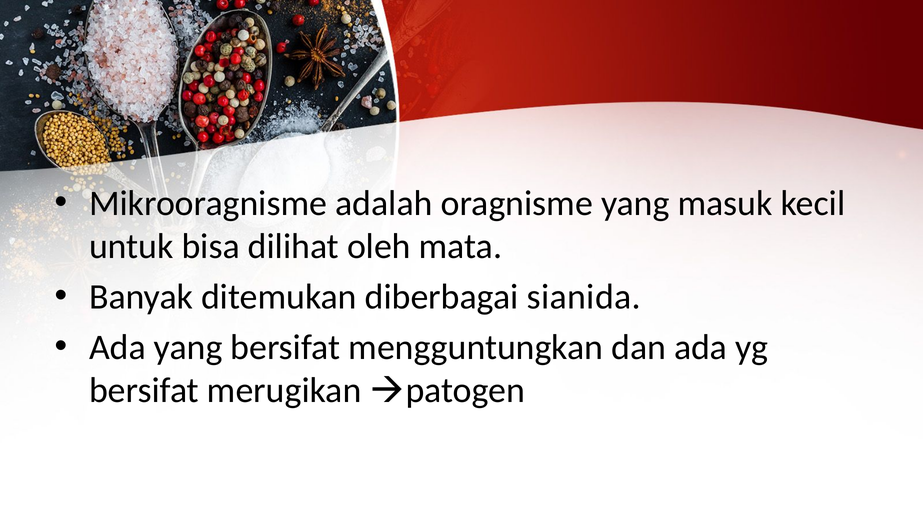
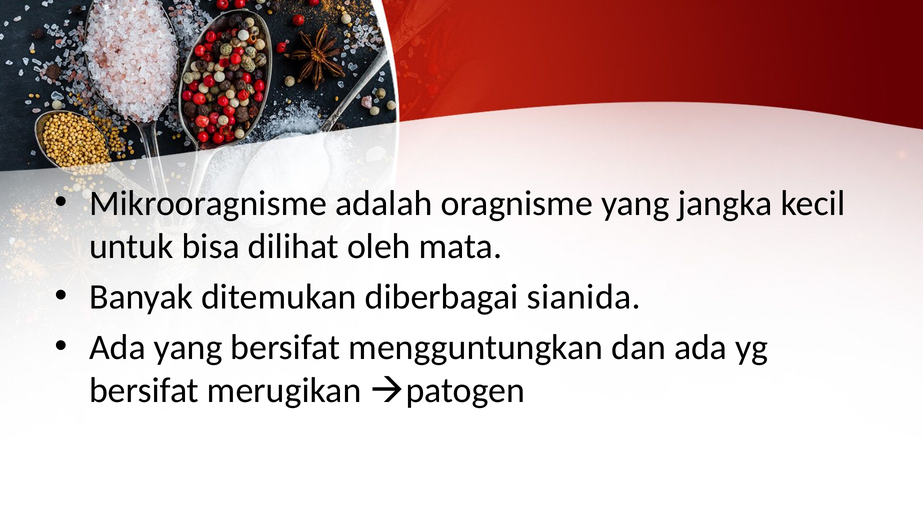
masuk: masuk -> jangka (725, 204)
